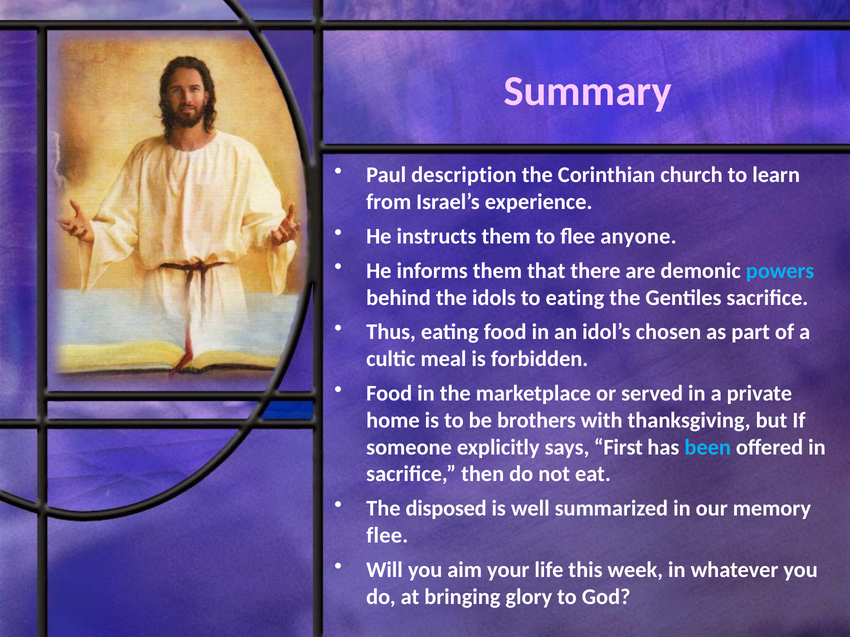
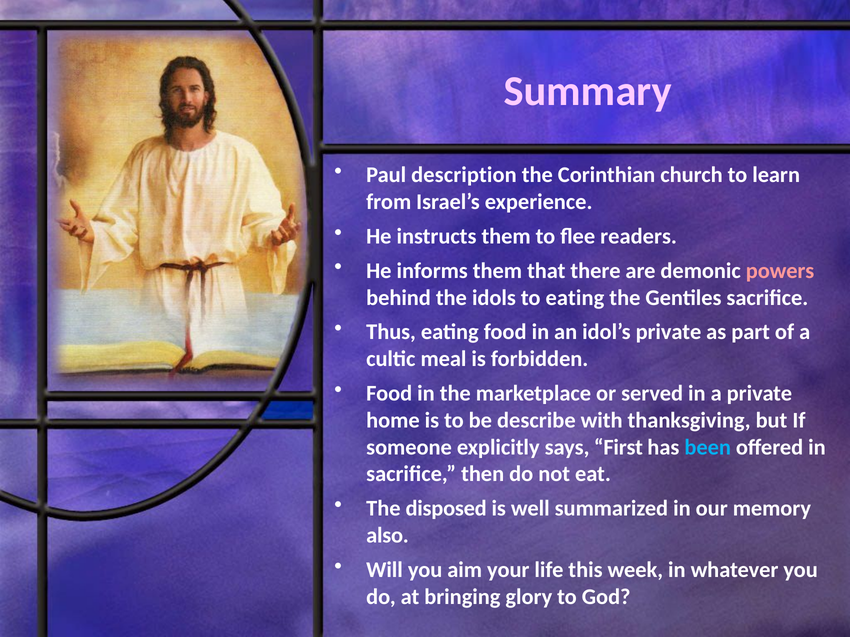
anyone: anyone -> readers (639, 236)
powers colour: light blue -> pink (780, 271)
idol’s chosen: chosen -> private (668, 332)
brothers: brothers -> describe (536, 421)
flee: flee -> also (388, 536)
